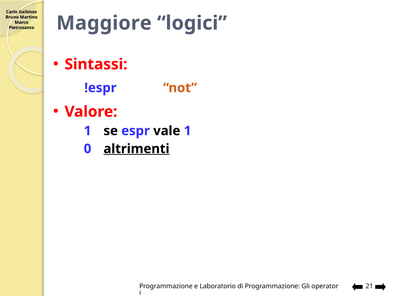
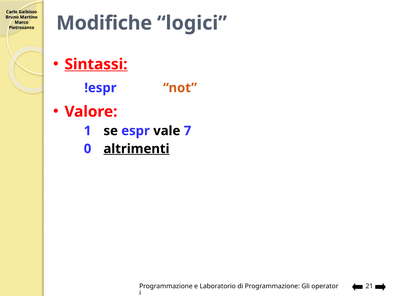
Maggiore: Maggiore -> Modifiche (104, 23)
Sintassi underline: none -> present (96, 64)
vale 1: 1 -> 7 (188, 131)
